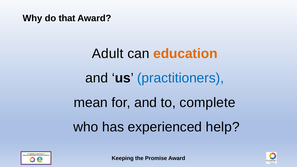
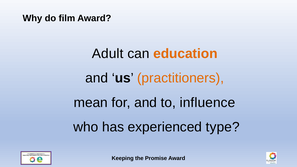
that: that -> film (67, 18)
practitioners colour: blue -> orange (181, 78)
complete: complete -> influence (208, 103)
help: help -> type (223, 127)
